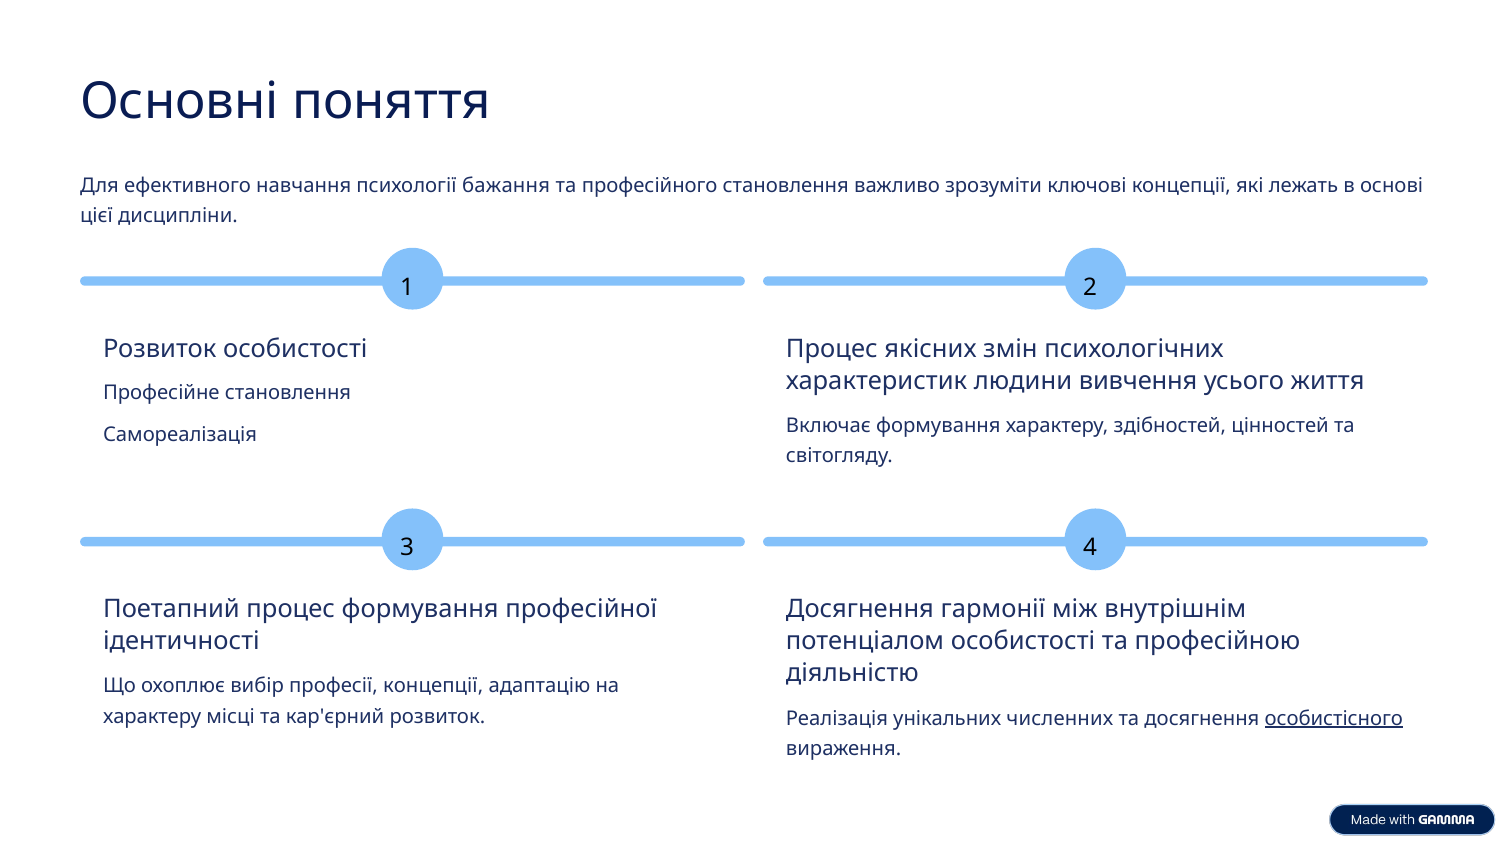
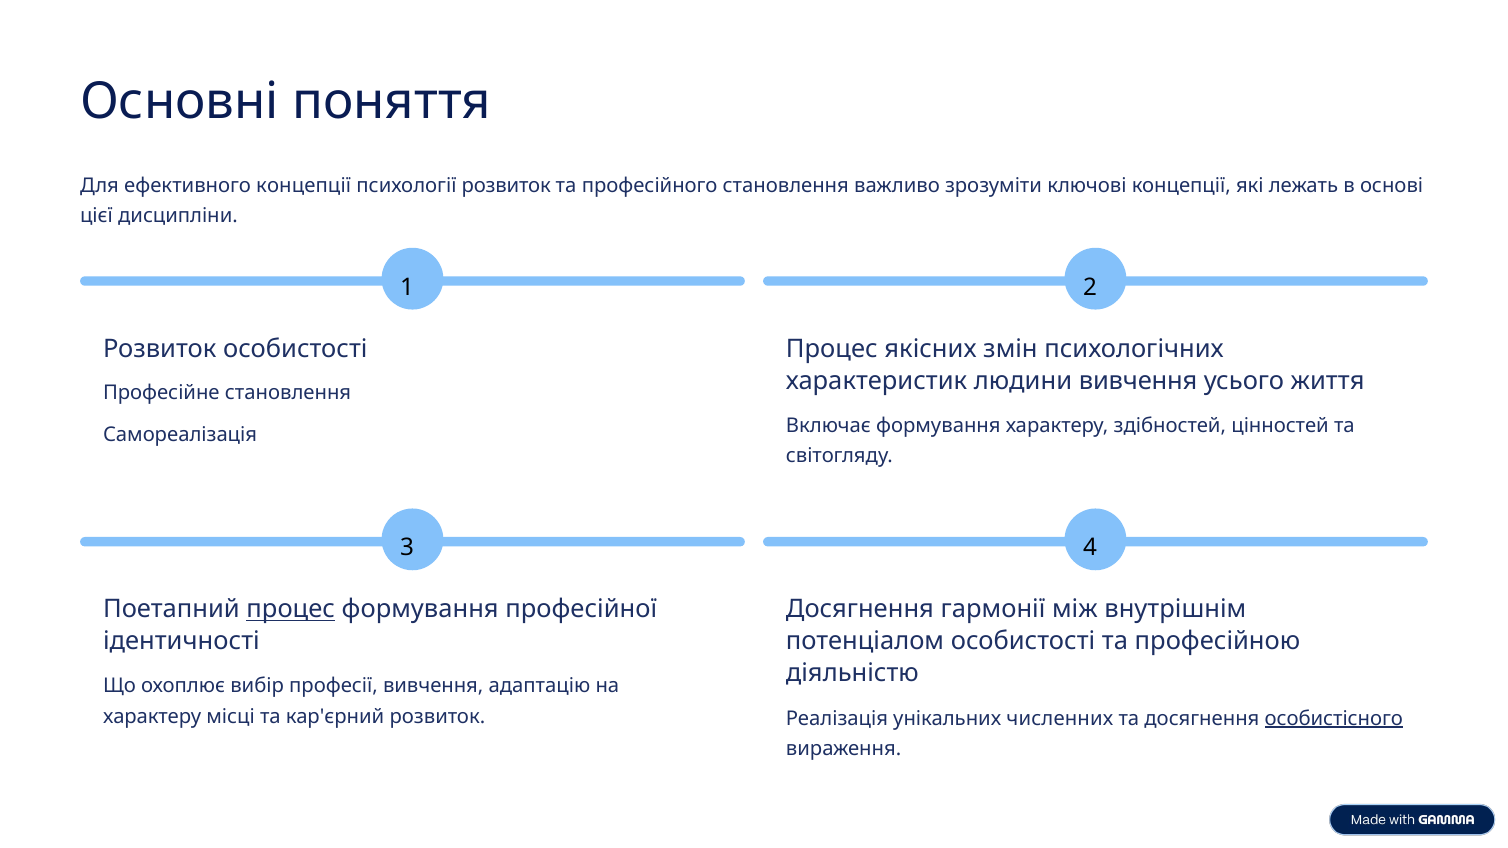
ефективного навчання: навчання -> концепції (304, 185)
психології бажання: бажання -> розвиток (506, 185)
процес underline: none -> present (291, 610)
професії концепції: концепції -> вивчення (433, 686)
